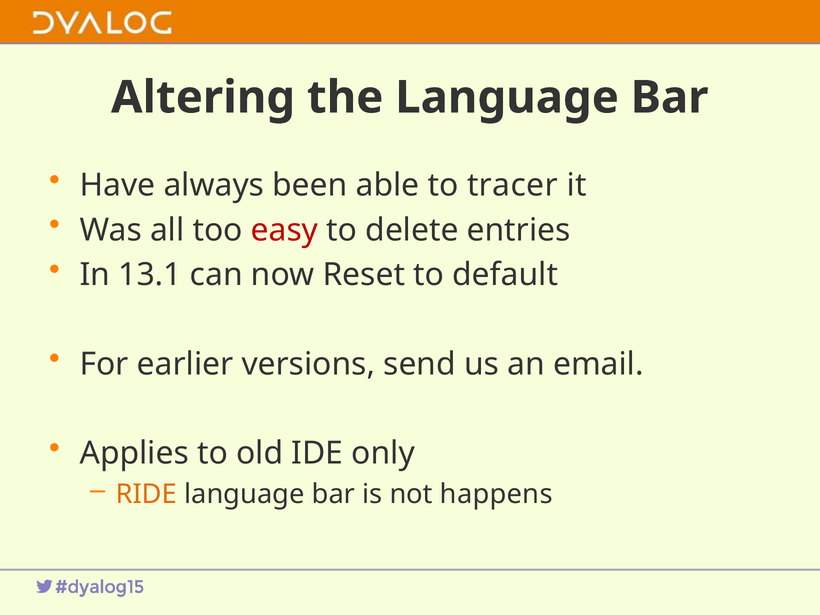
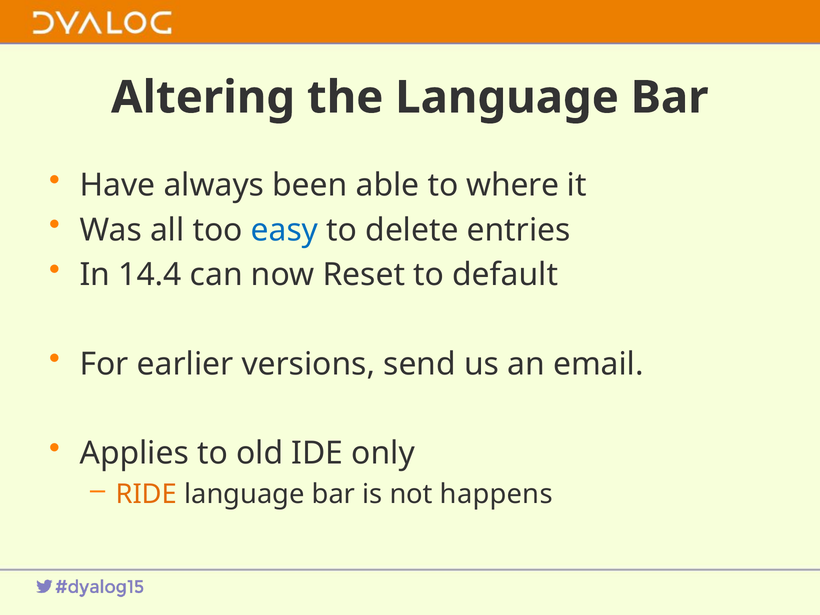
tracer: tracer -> where (513, 185)
easy colour: red -> blue (285, 230)
13.1: 13.1 -> 14.4 (150, 275)
